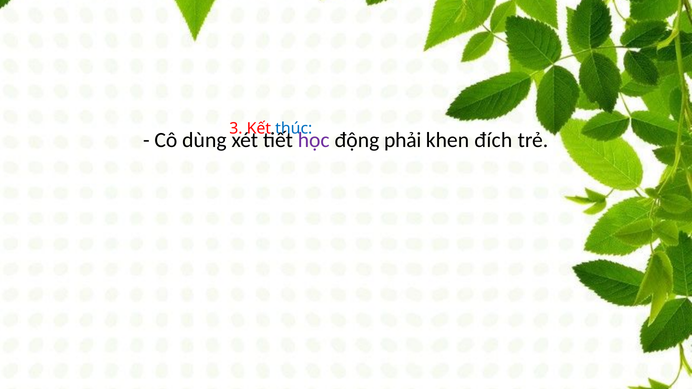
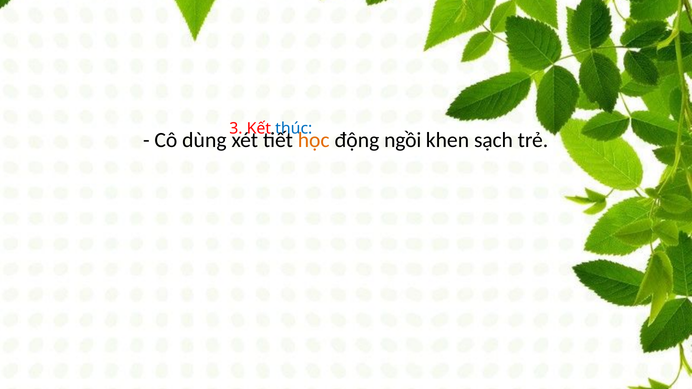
học colour: purple -> orange (314, 140)
phải: phải -> ngồi (403, 140)
đích: đích -> sạch (493, 140)
